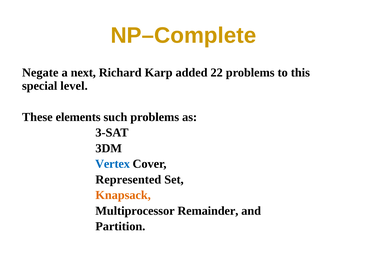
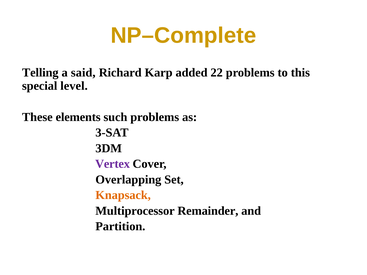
Negate: Negate -> Telling (40, 73)
next: next -> said (83, 73)
Vertex colour: blue -> purple (113, 164)
Represented: Represented -> Overlapping (128, 180)
